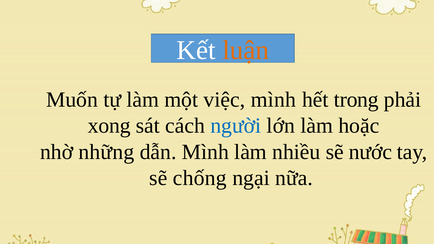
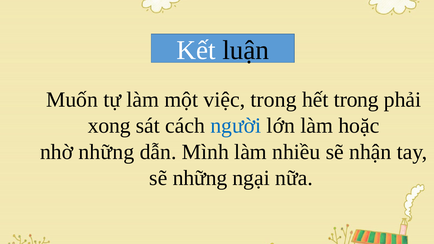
luận colour: orange -> black (246, 50)
việc mình: mình -> trong (274, 100)
nước: nước -> nhận (370, 152)
sẽ chống: chống -> những (200, 178)
